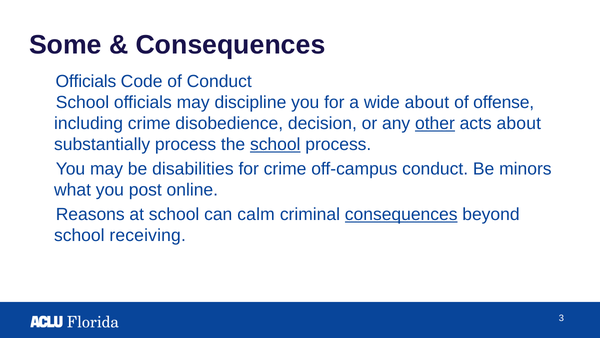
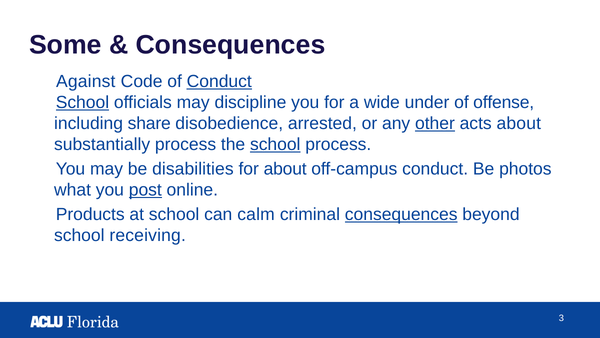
Officials: Officials -> Against (86, 81)
Conduct underline: none -> present (219, 81)
School underline: none -> present (82, 102)
wide about: about -> under (427, 102)
including crime: crime -> share (149, 123)
decision: decision -> arrested (322, 123)
for crime: crime -> about (285, 169)
minors: minors -> photos (525, 169)
post underline: none -> present (145, 190)
Reasons: Reasons -> Products (90, 214)
